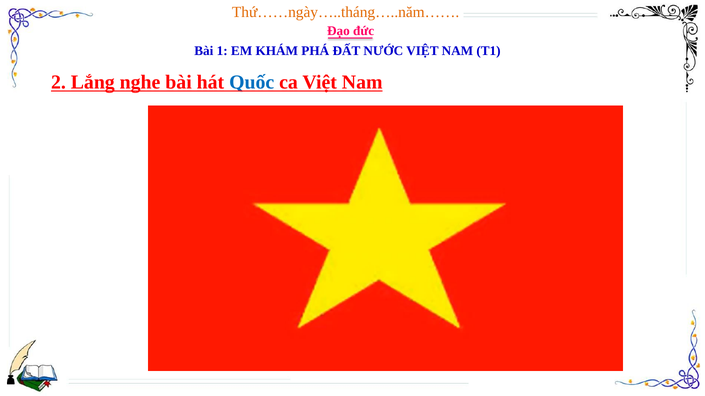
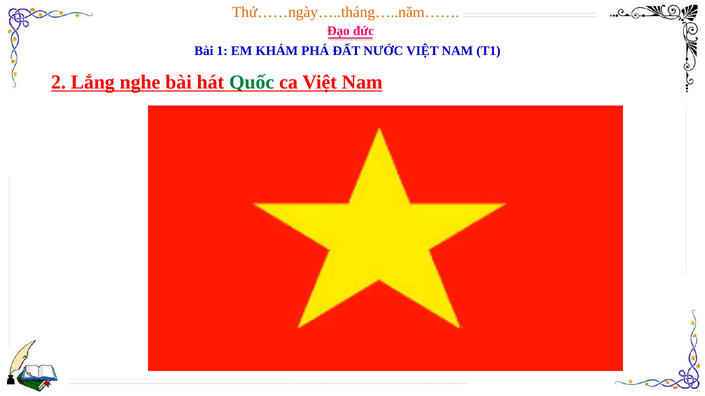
Quốc colour: blue -> green (252, 82)
